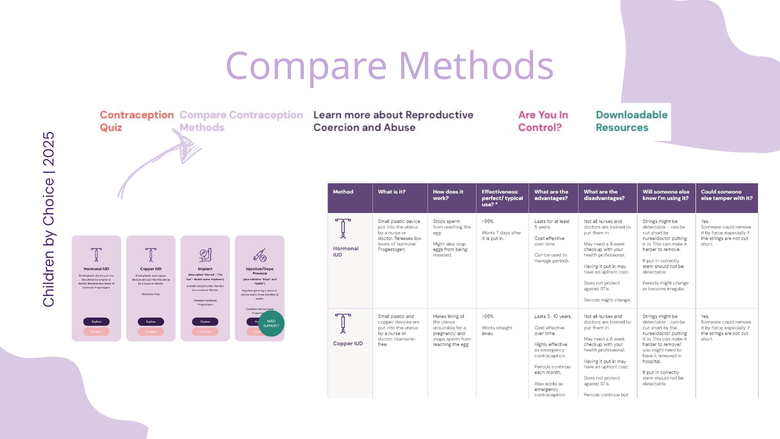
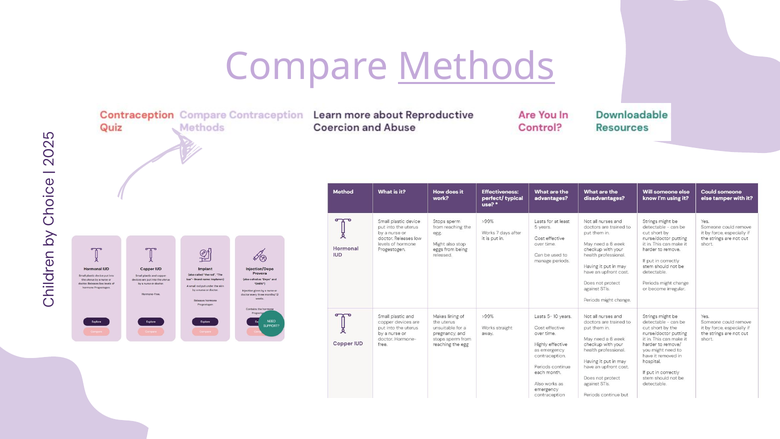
Methods underline: none -> present (476, 67)
